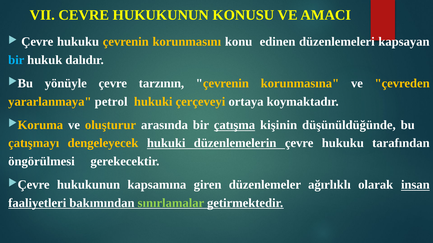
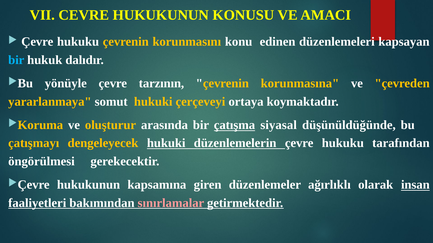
petrol: petrol -> somut (111, 102)
kişinin: kişinin -> siyasal (279, 125)
sınırlamalar colour: light green -> pink (171, 203)
